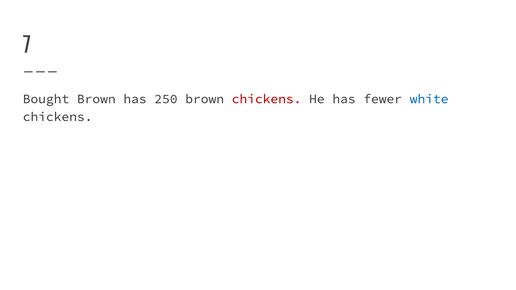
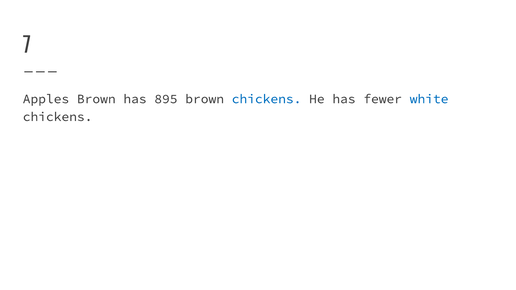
Bought: Bought -> Apples (46, 99)
250: 250 -> 895 (166, 99)
chickens colour: red -> blue (267, 99)
